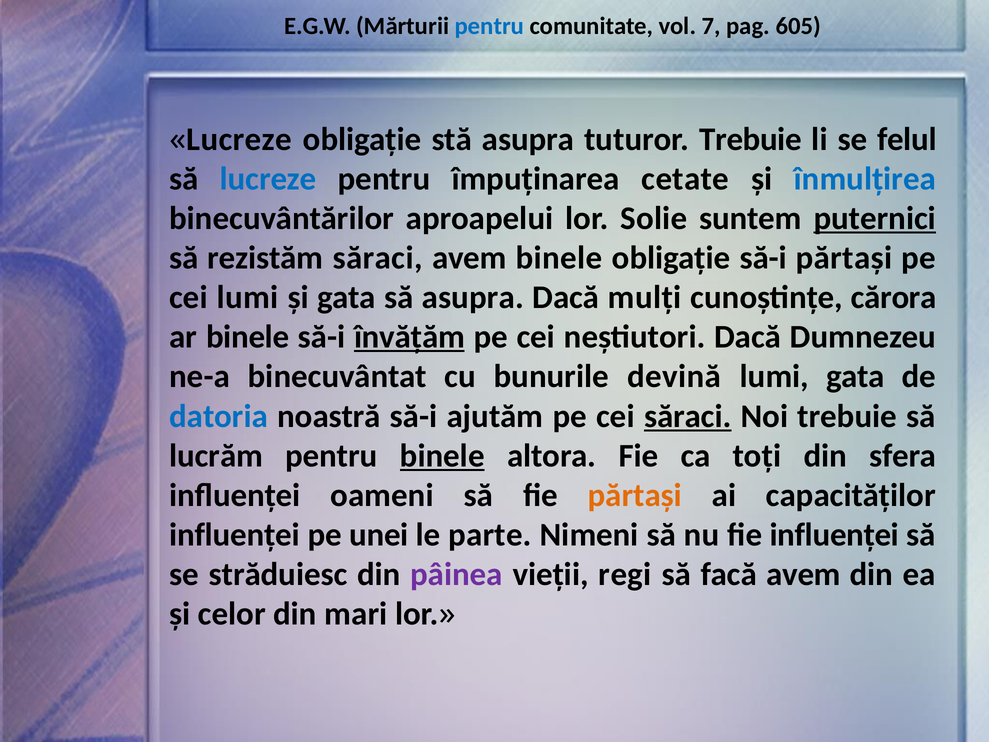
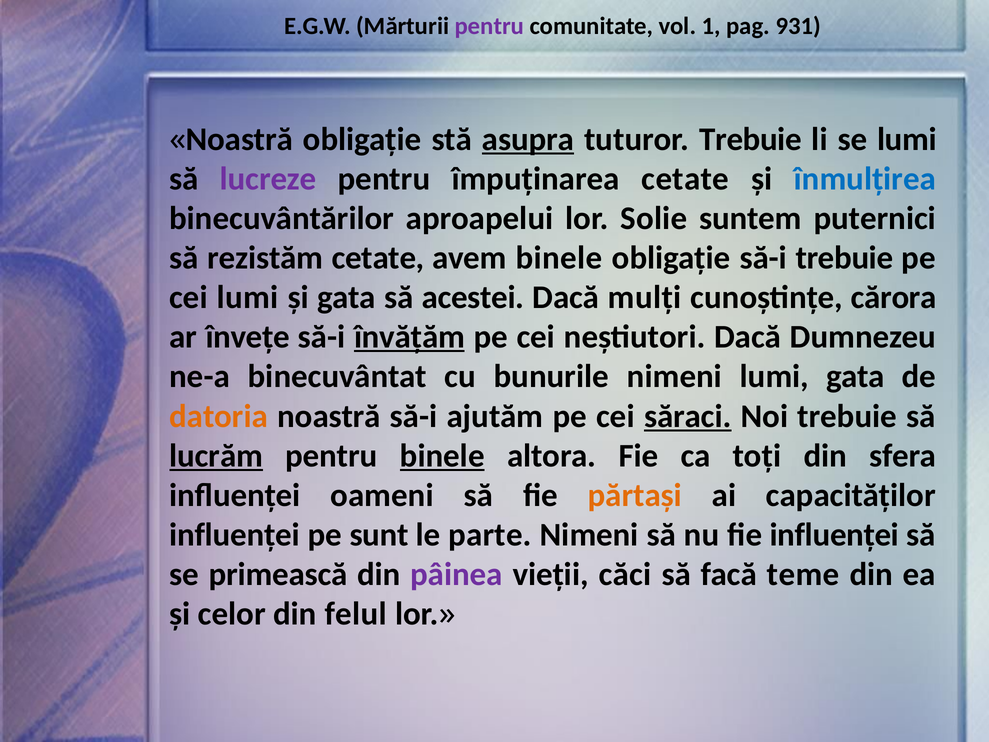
pentru colour: blue -> purple (489, 26)
7: 7 -> 1 (711, 26)
605: 605 -> 931 (798, 26)
Lucreze: Lucreze -> Noastră (239, 139)
asupra underline: none -> present (528, 139)
se felul: felul -> lumi (907, 139)
lucreze colour: blue -> purple (268, 179)
puternici underline: present -> none (875, 218)
rezistăm săraci: săraci -> cetate (378, 258)
să-i părtași: părtași -> trebuie (844, 258)
să asupra: asupra -> acestei (473, 297)
ar binele: binele -> învețe (248, 337)
bunurile devină: devină -> nimeni (674, 376)
datoria colour: blue -> orange (219, 416)
lucrăm underline: none -> present (216, 456)
unei: unei -> sunt (379, 535)
străduiesc: străduiesc -> primească (278, 574)
regi: regi -> căci (625, 574)
facă avem: avem -> teme (803, 574)
mari: mari -> felul (356, 614)
